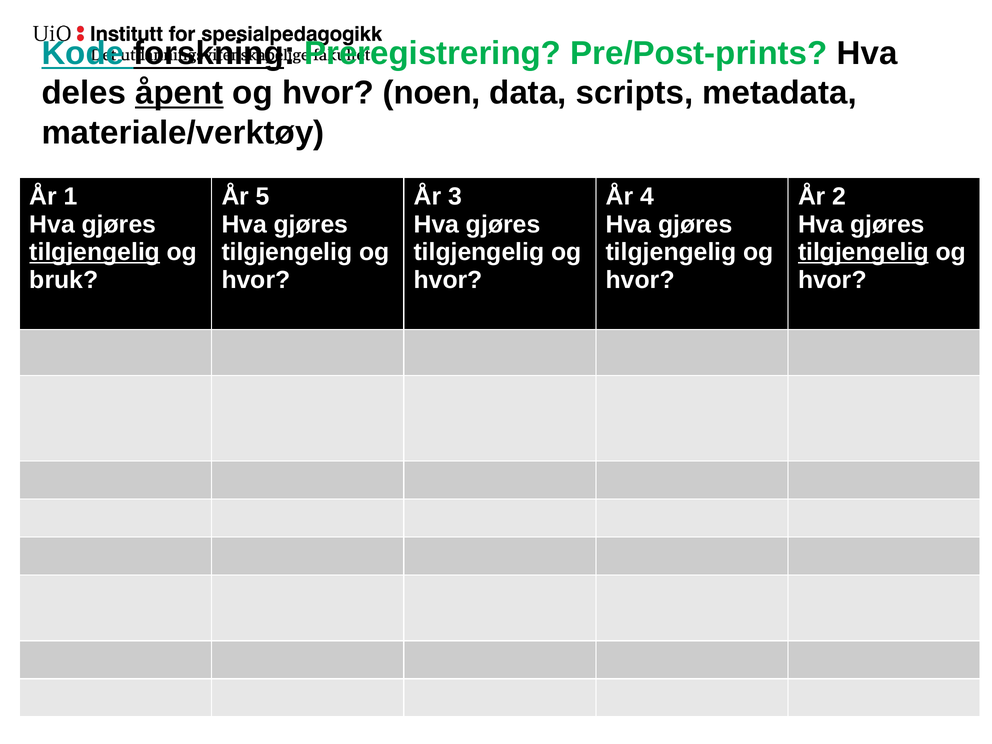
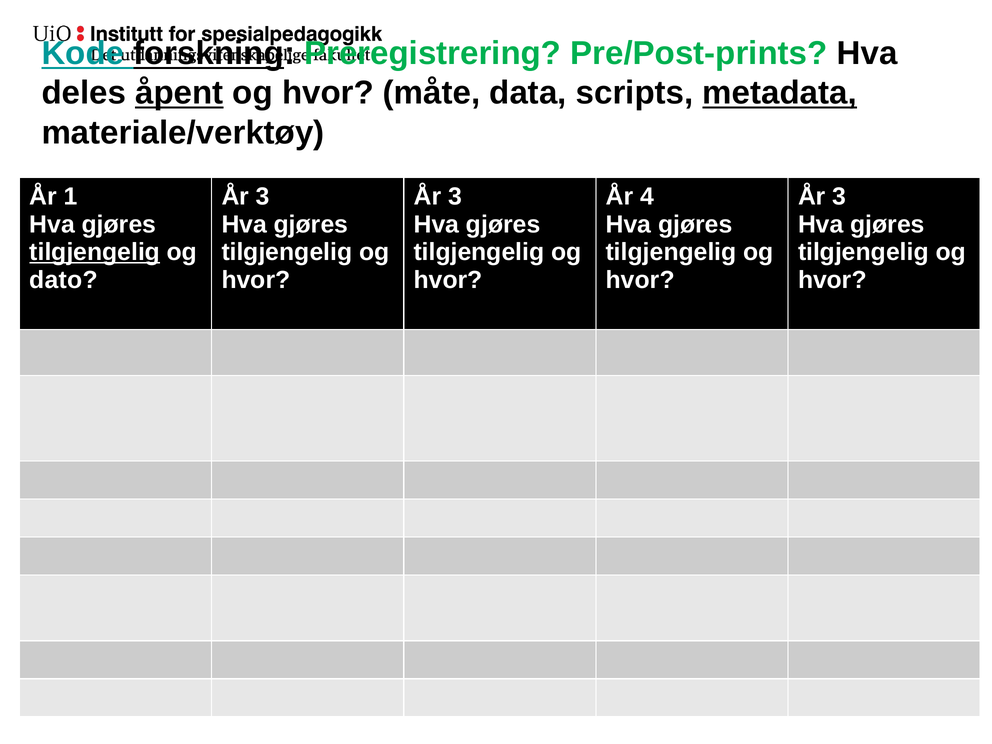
noen: noen -> måte (432, 93)
metadata underline: none -> present (780, 93)
5: 5 -> 3 (263, 197)
2: 2 -> 3 (839, 197)
tilgjengelig underline: present -> none (863, 252)
bruk: bruk -> dato (64, 280)
